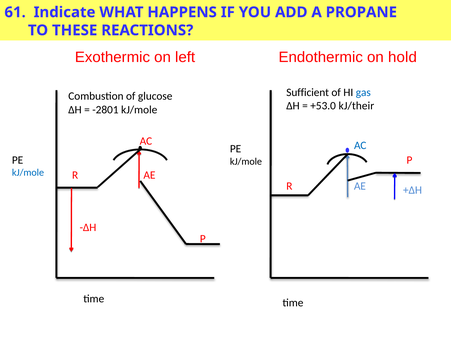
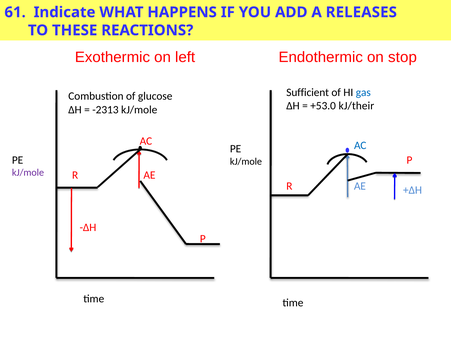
PROPANE: PROPANE -> RELEASES (361, 12)
hold: hold -> stop (402, 57)
-2801: -2801 -> -2313 (105, 110)
kJ/mole colour: blue -> purple (28, 173)
